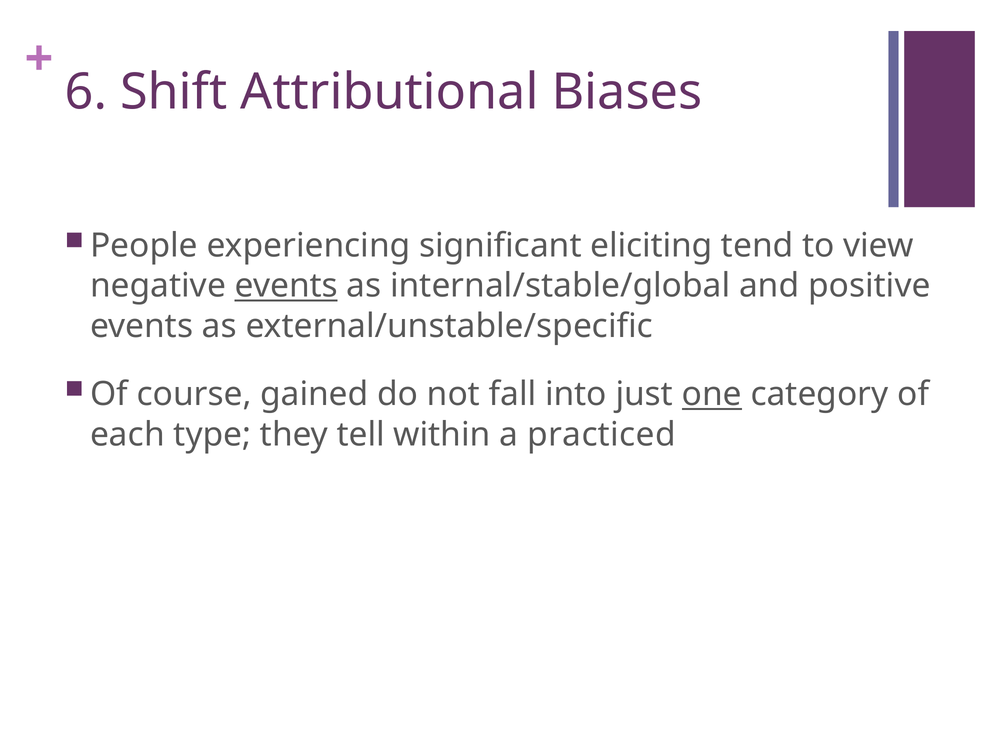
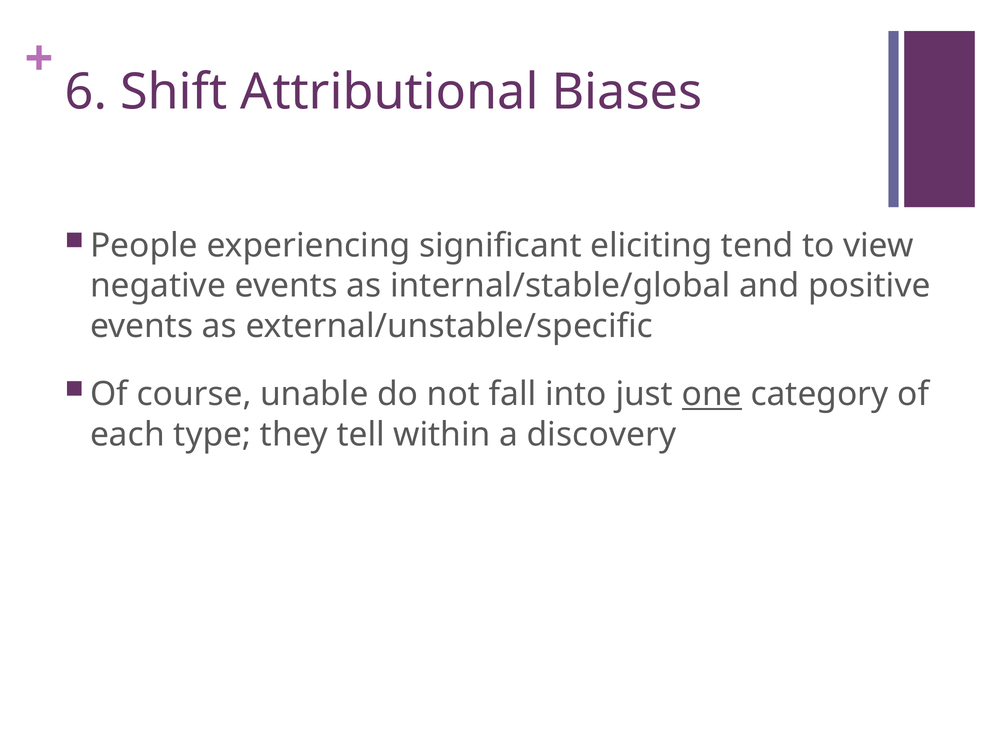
events underline: present -> none (286, 286)
gained: gained -> unable (314, 395)
practiced: practiced -> discovery (602, 435)
